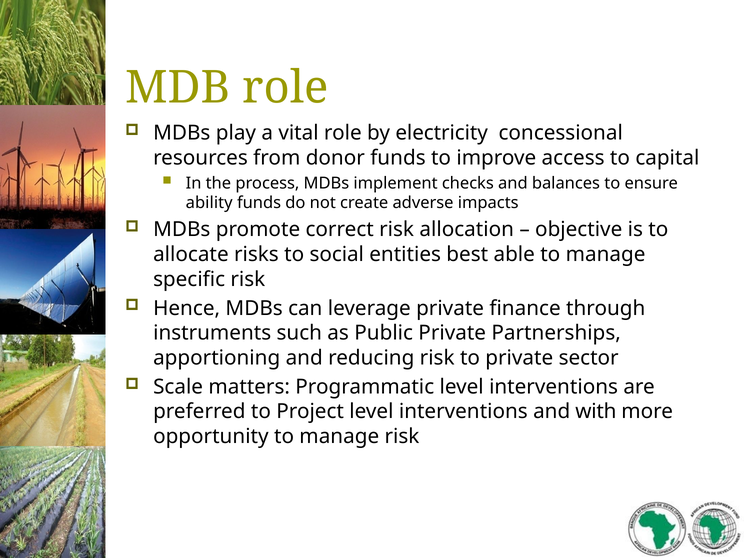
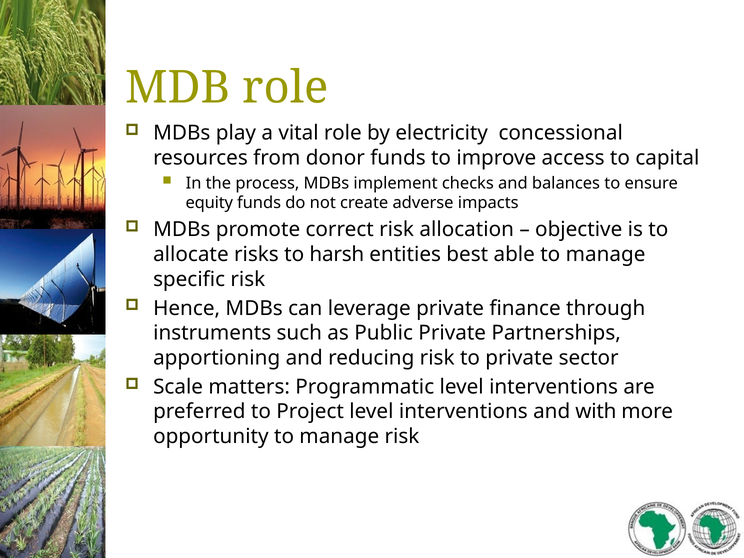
ability: ability -> equity (209, 203)
social: social -> harsh (337, 254)
